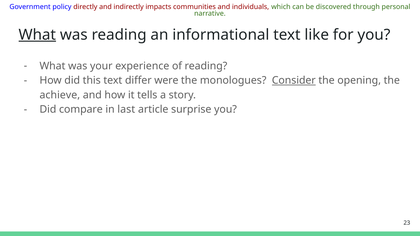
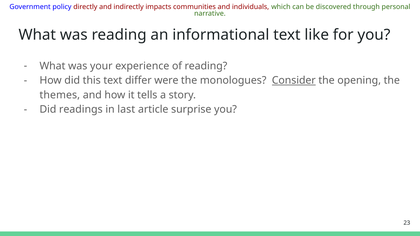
What underline: present -> none (37, 35)
achieve: achieve -> themes (60, 95)
compare: compare -> readings (81, 110)
